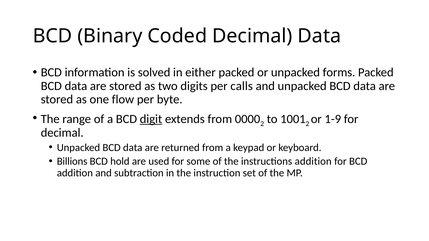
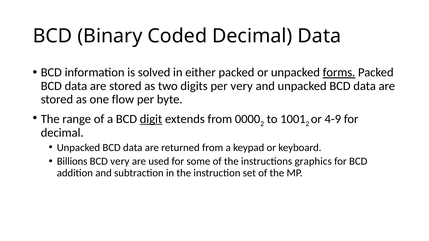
forms underline: none -> present (339, 73)
per calls: calls -> very (242, 86)
1-9: 1-9 -> 4-9 (333, 119)
BCD hold: hold -> very (120, 162)
instructions addition: addition -> graphics (313, 162)
